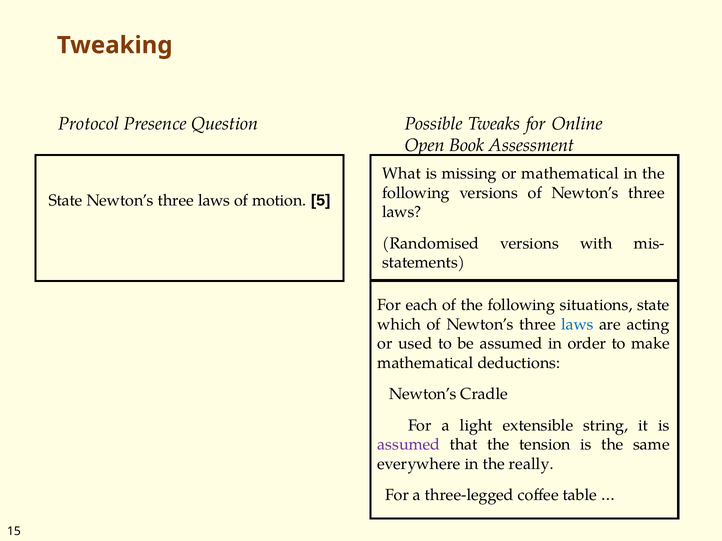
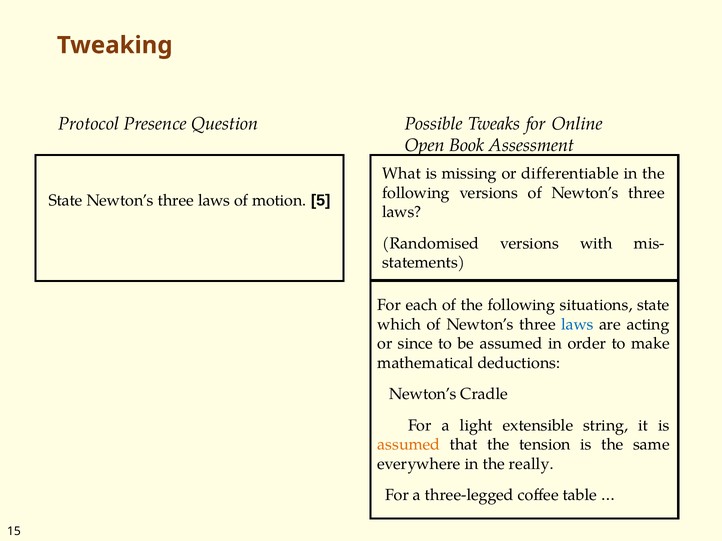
or mathematical: mathematical -> differentiable (570, 174)
used: used -> since (415, 344)
assumed colour: purple -> orange (409, 445)
